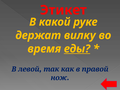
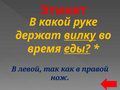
вилку underline: none -> present (80, 35)
